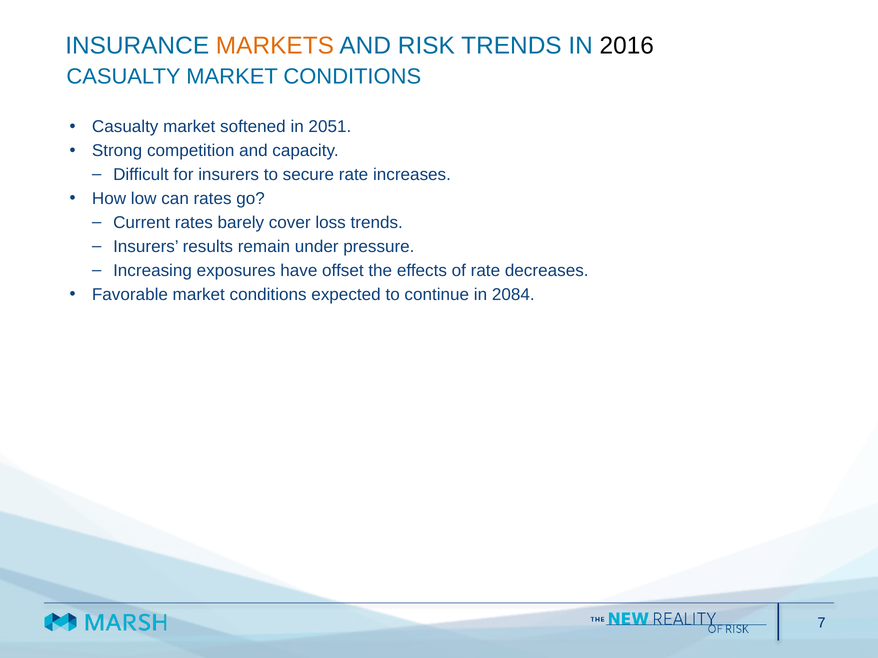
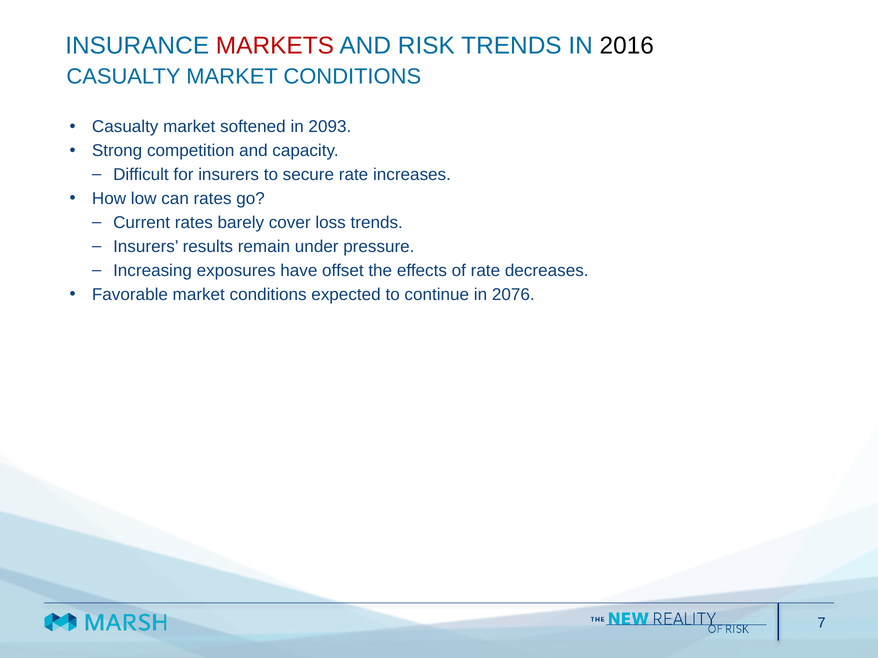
MARKETS colour: orange -> red (275, 46)
2051: 2051 -> 2093 (330, 127)
2084: 2084 -> 2076 (513, 295)
